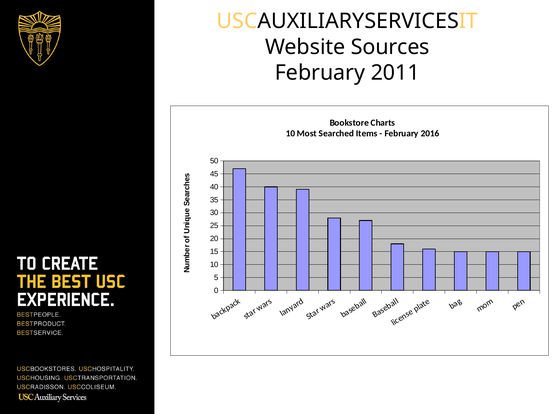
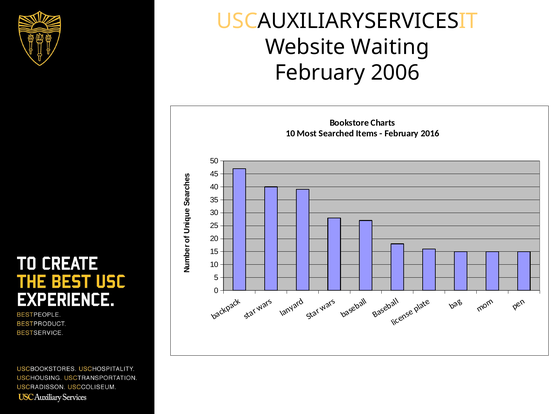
Sources: Sources -> Waiting (390, 47)
2011: 2011 -> 2006 (395, 73)
